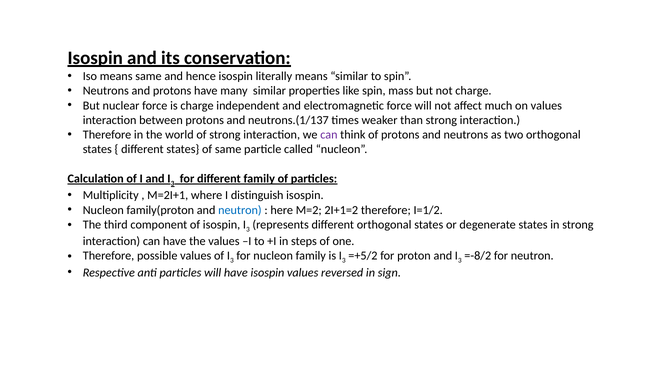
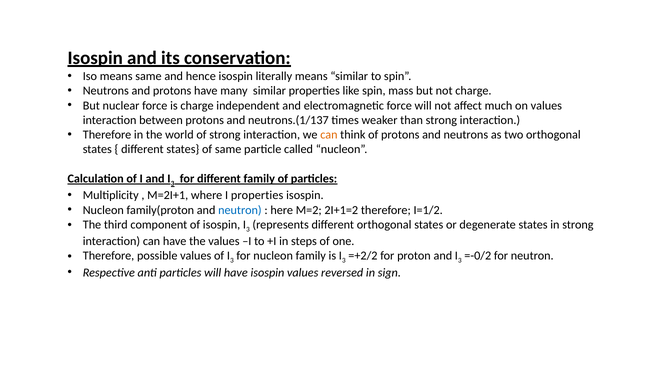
can colour: purple -> orange (329, 135)
I distinguish: distinguish -> properties (257, 195)
=+5/2: =+5/2 -> =+2/2 (363, 256)
=-8/2: =-8/2 -> =-0/2 (478, 256)
